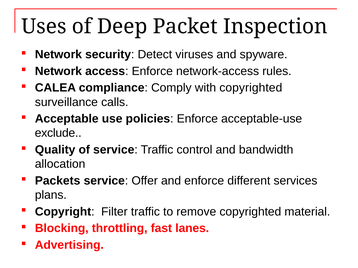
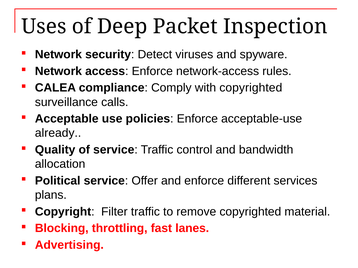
exclude: exclude -> already (58, 133)
Packets: Packets -> Political (58, 181)
